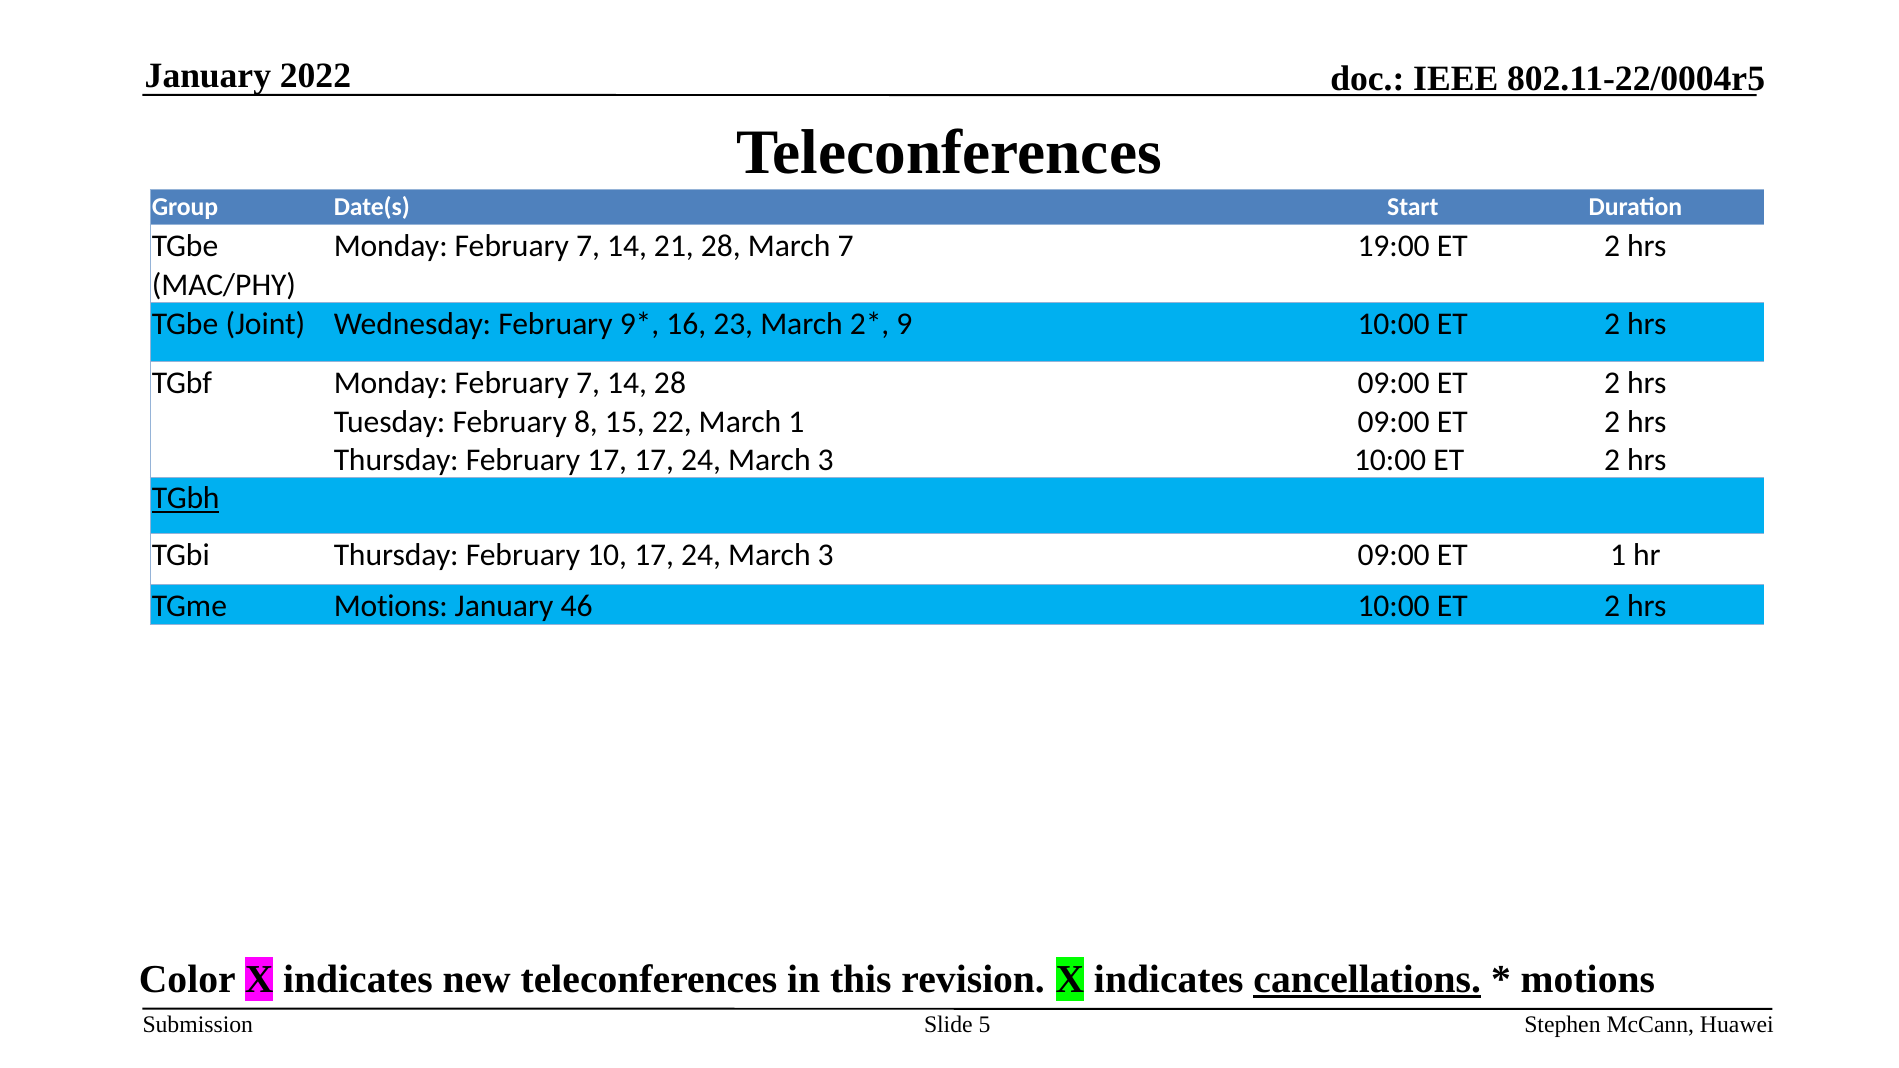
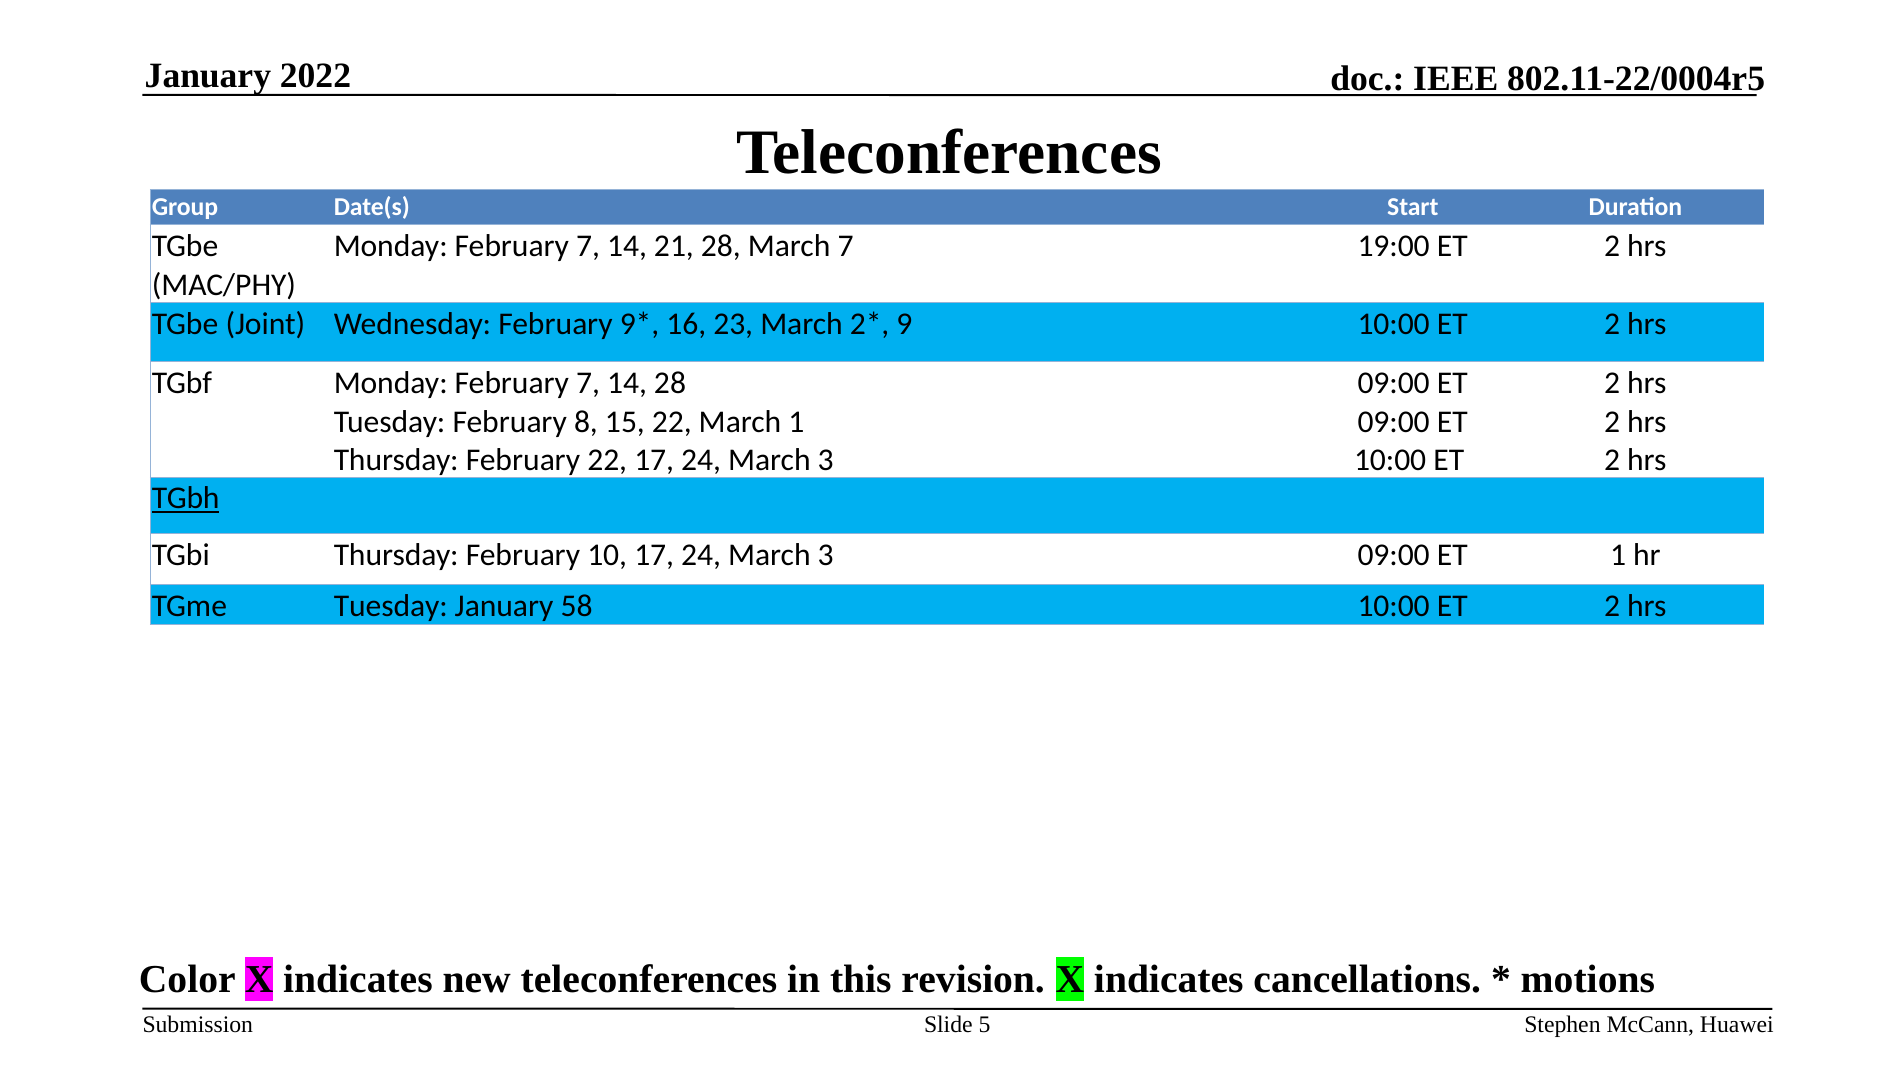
February 17: 17 -> 22 (607, 460)
TGme Motions: Motions -> Tuesday (391, 606)
46: 46 -> 58 (577, 606)
cancellations underline: present -> none (1367, 980)
